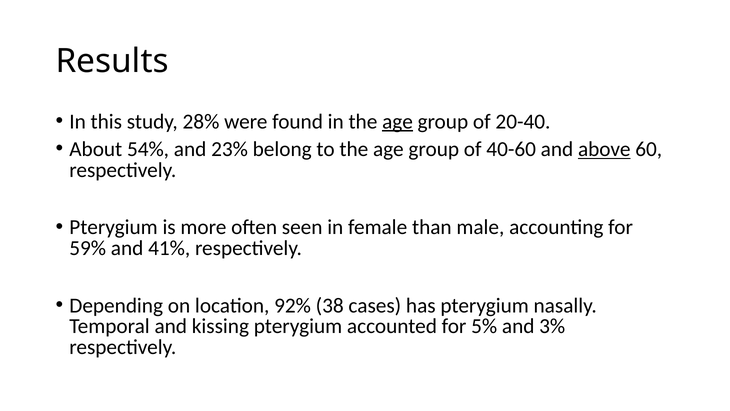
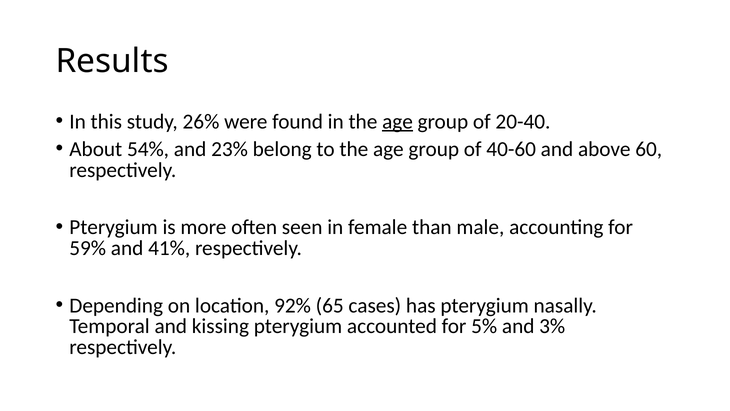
28%: 28% -> 26% (201, 122)
above underline: present -> none (604, 149)
38: 38 -> 65 (330, 305)
